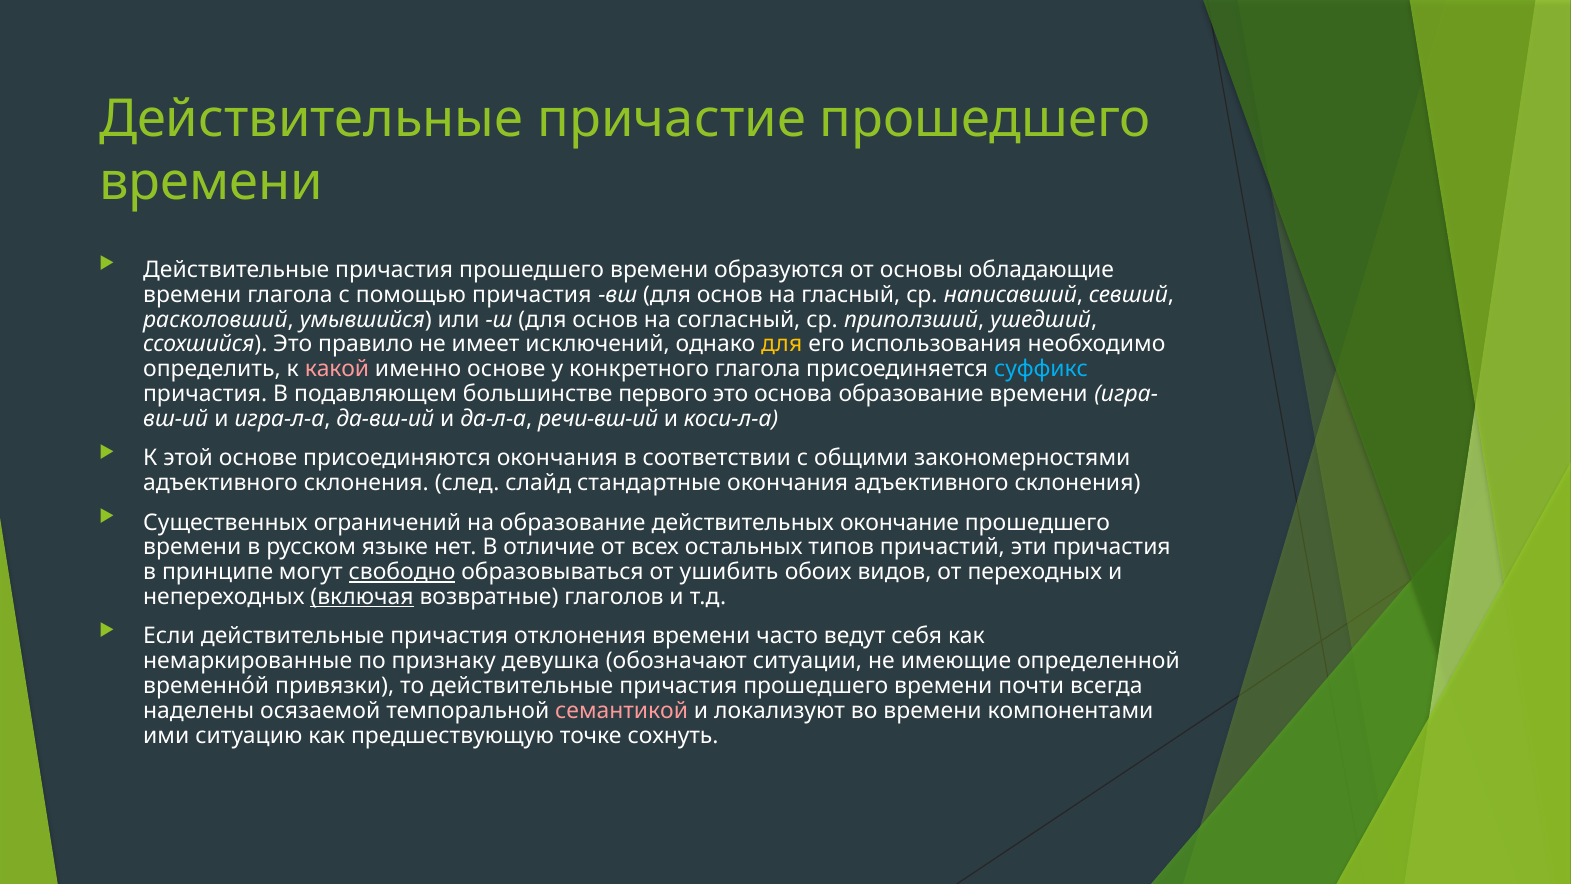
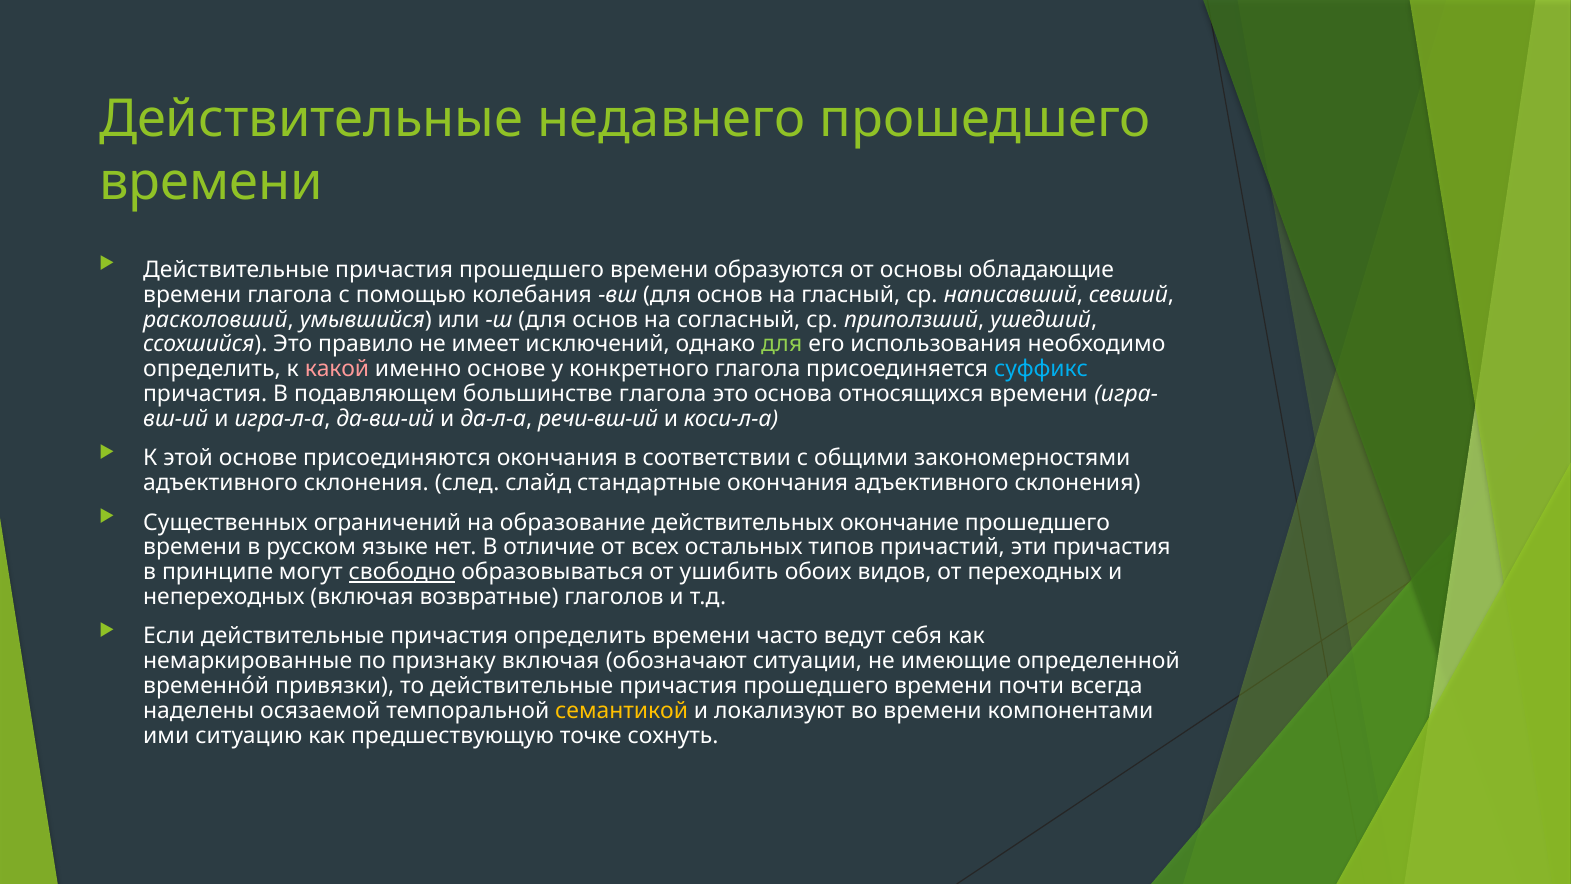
причастие: причастие -> недавнего (672, 120)
помощью причастия: причастия -> колебания (532, 295)
для colour: yellow -> light green (782, 344)
большинстве первого: первого -> глагола (663, 394)
основа образование: образование -> относящихся (911, 394)
включая underline: present -> none (362, 597)
причастия отклонения: отклонения -> определить (580, 636)
признаку девушка: девушка -> включая (551, 661)
семантикой colour: pink -> yellow (622, 710)
